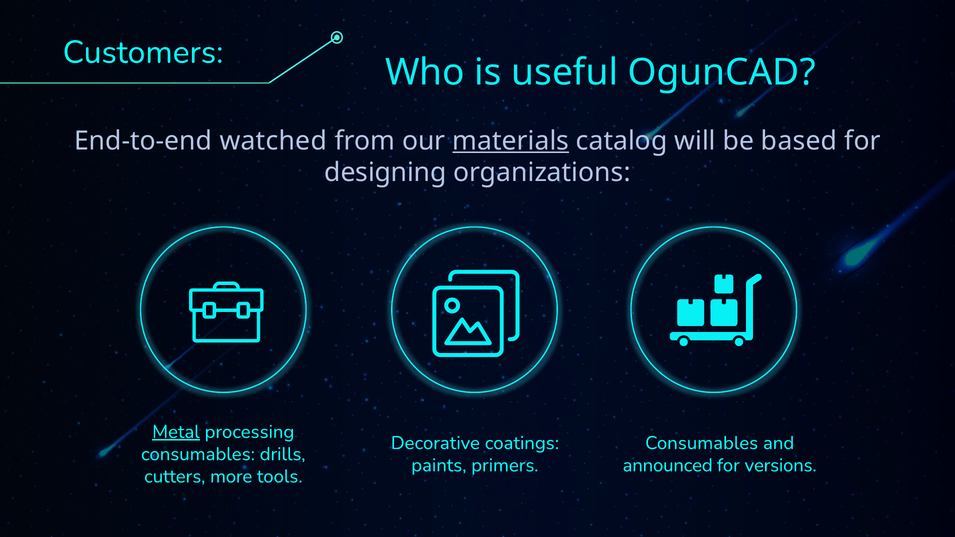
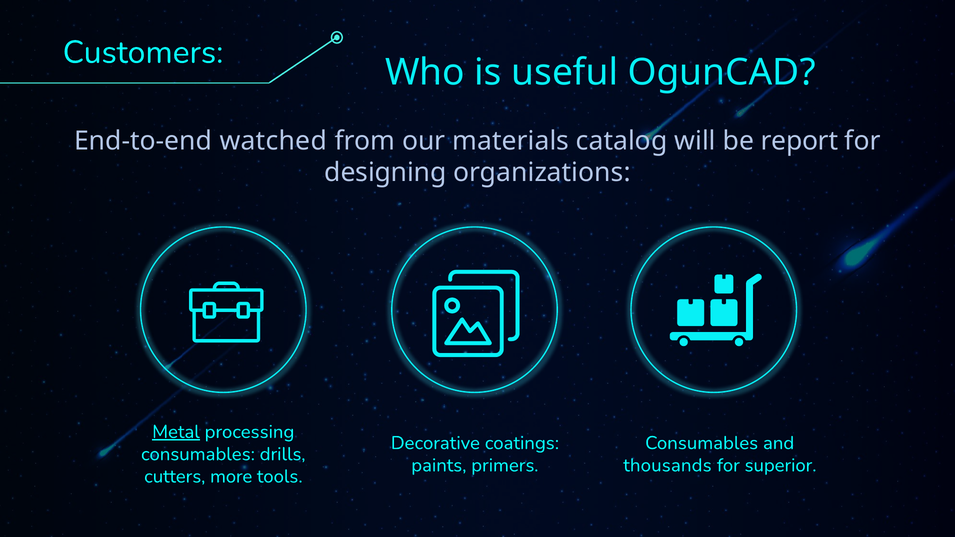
materials underline: present -> none (511, 141)
based: based -> report (799, 141)
announced: announced -> thousands (667, 465)
versions: versions -> superior (781, 465)
